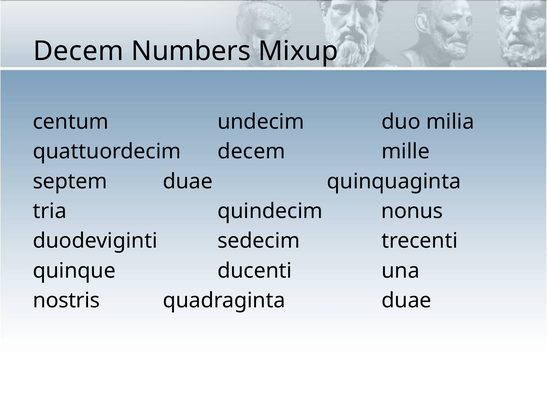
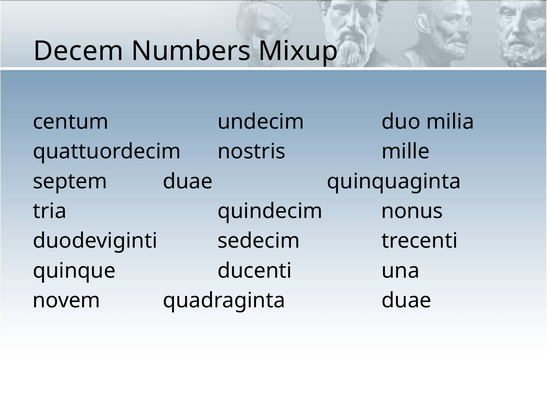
quattuordecim decem: decem -> nostris (252, 152)
nostris: nostris -> novem (66, 301)
